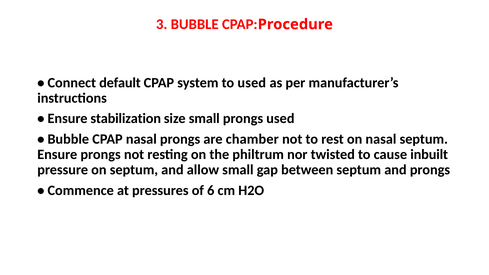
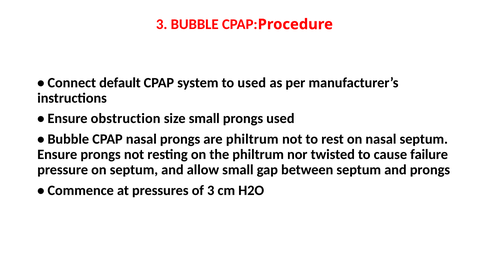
stabilization: stabilization -> obstruction (126, 119)
are chamber: chamber -> philtrum (252, 139)
inbuilt: inbuilt -> failure (429, 154)
of 6: 6 -> 3 (211, 190)
